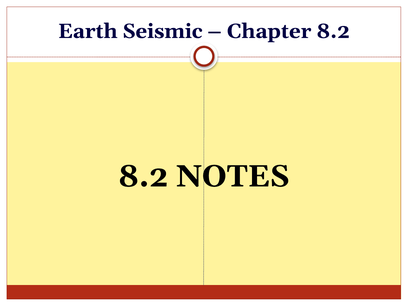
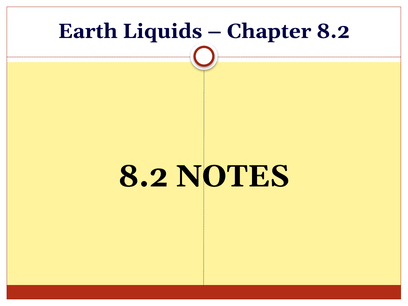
Seismic: Seismic -> Liquids (162, 31)
